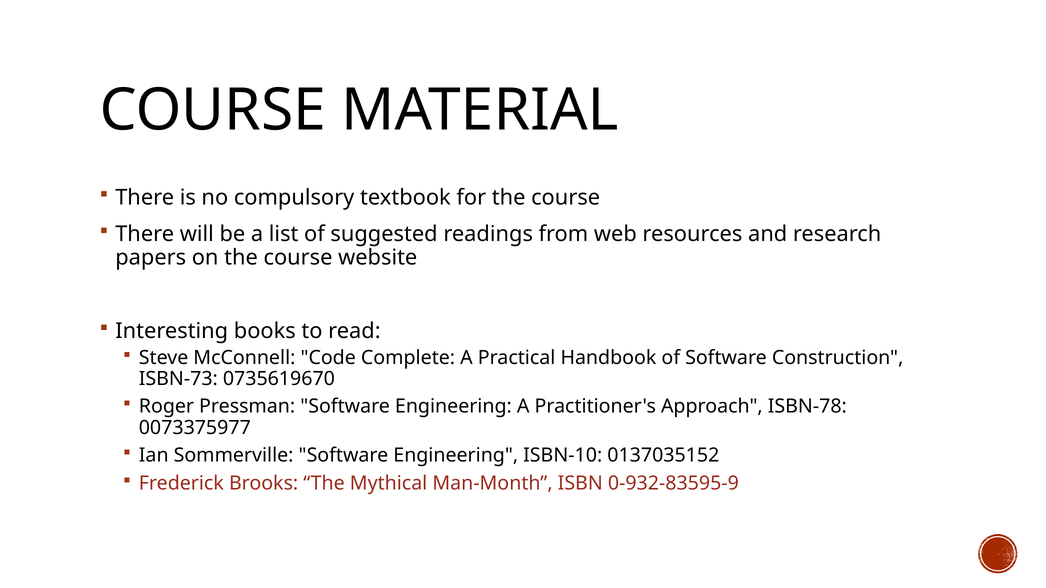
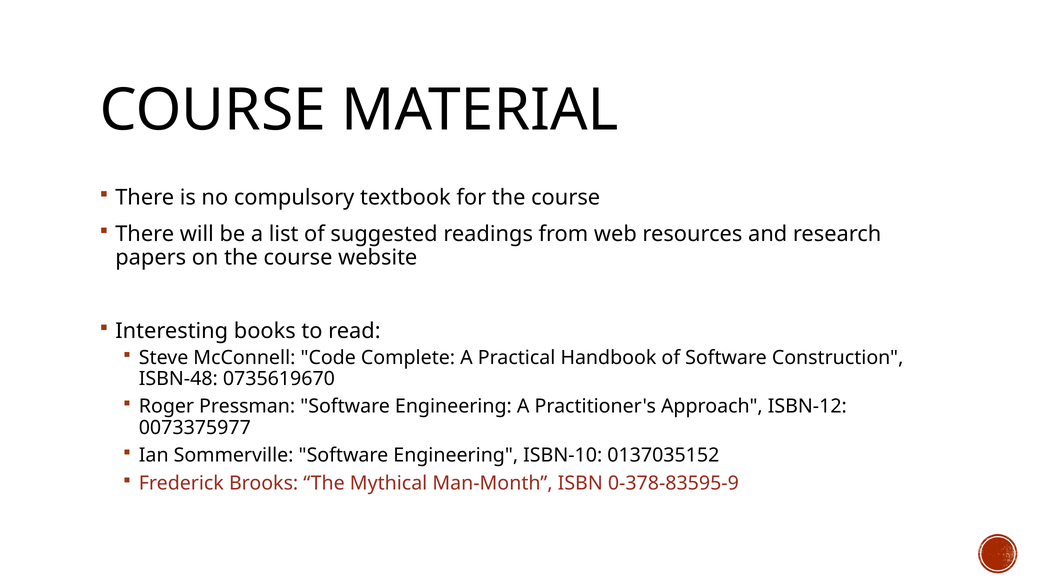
ISBN-73: ISBN-73 -> ISBN-48 (178, 379)
ISBN-78: ISBN-78 -> ISBN-12 (807, 407)
0-932-83595-9: 0-932-83595-9 -> 0-378-83595-9 (673, 483)
